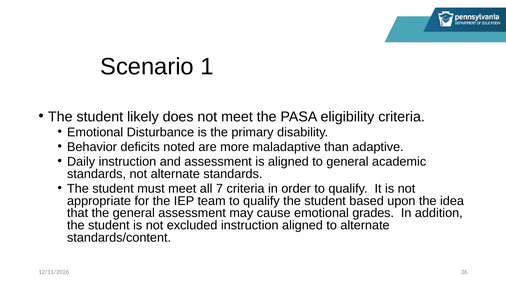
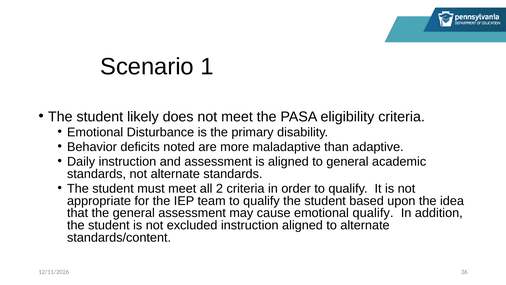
7: 7 -> 2 (220, 188)
emotional grades: grades -> qualify (373, 213)
